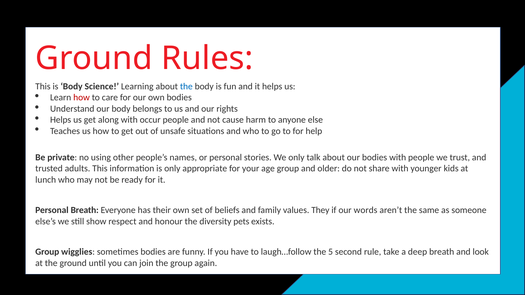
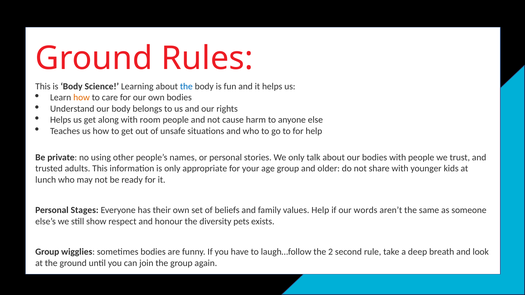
how colour: red -> orange (82, 98)
occur: occur -> room (150, 120)
Personal Breath: Breath -> Stages (85, 210)
values They: They -> Help (320, 210)
5: 5 -> 2 (331, 252)
